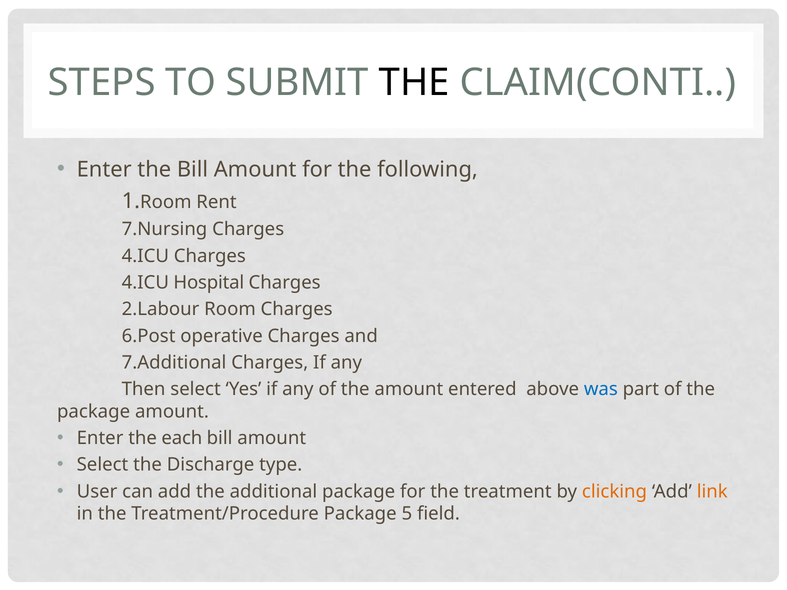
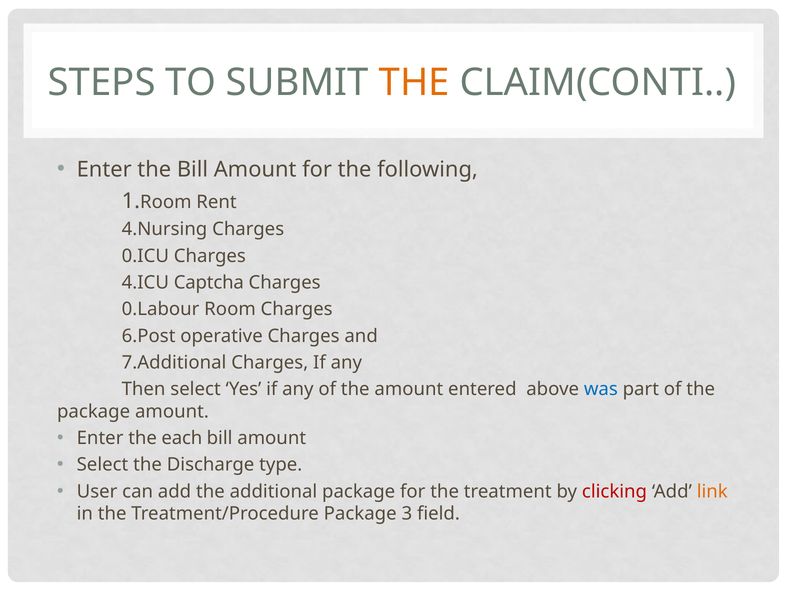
THE colour: black -> orange (414, 83)
7.Nursing: 7.Nursing -> 4.Nursing (165, 229)
4.ICU: 4.ICU -> 0.ICU (145, 256)
Hospital: Hospital -> Captcha (209, 283)
2.Labour: 2.Labour -> 0.Labour (161, 309)
clicking colour: orange -> red (614, 492)
5: 5 -> 3 (407, 514)
